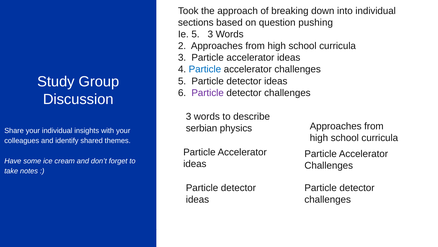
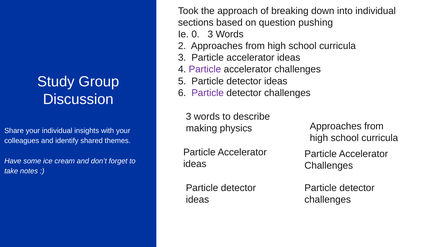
Ie 5: 5 -> 0 (195, 34)
Particle colour: blue -> purple (205, 69)
serbian: serbian -> making (202, 128)
